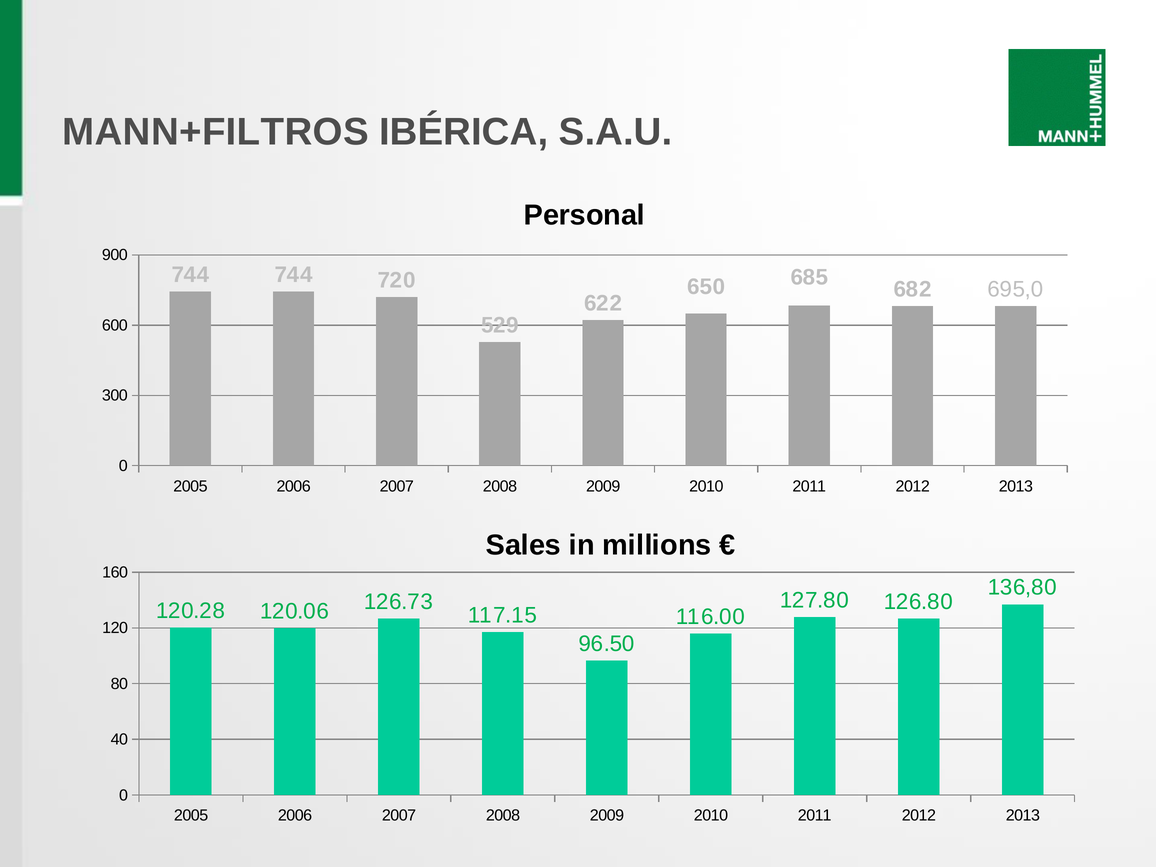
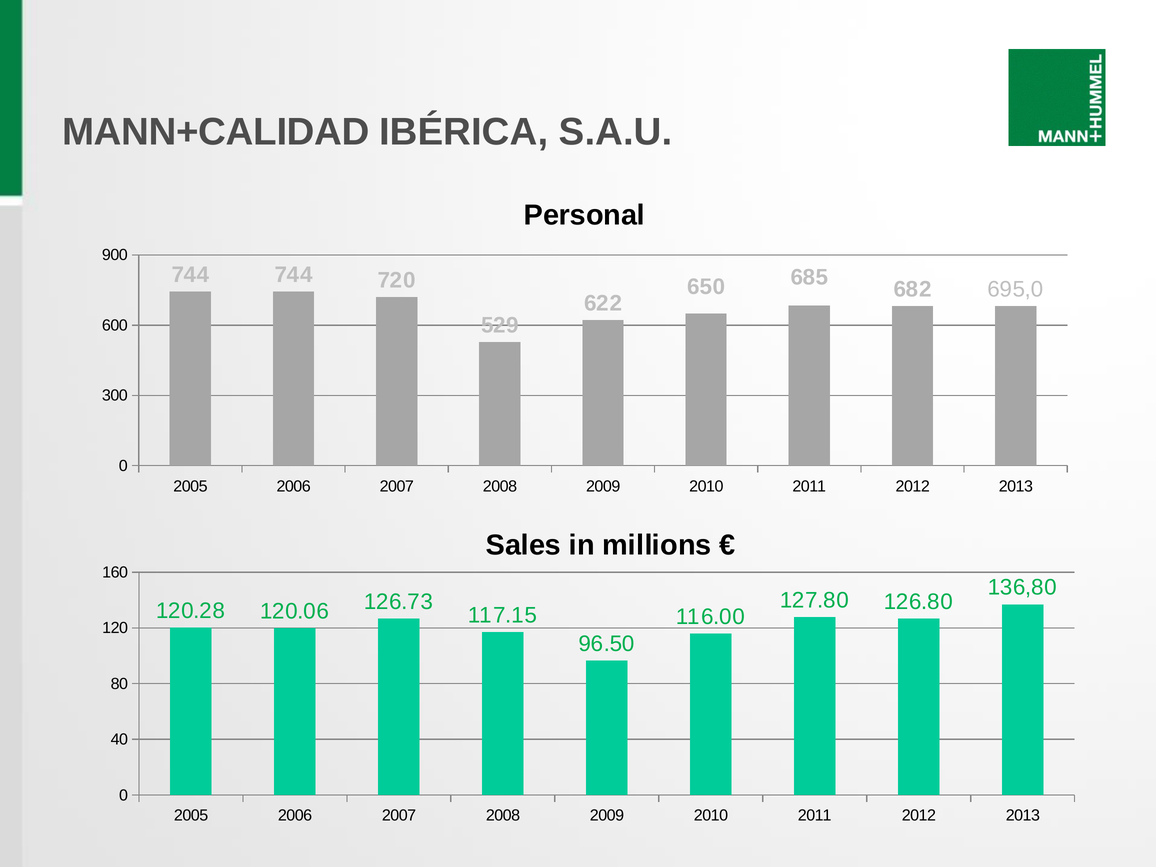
MANN+FILTROS: MANN+FILTROS -> MANN+CALIDAD (216, 132)
